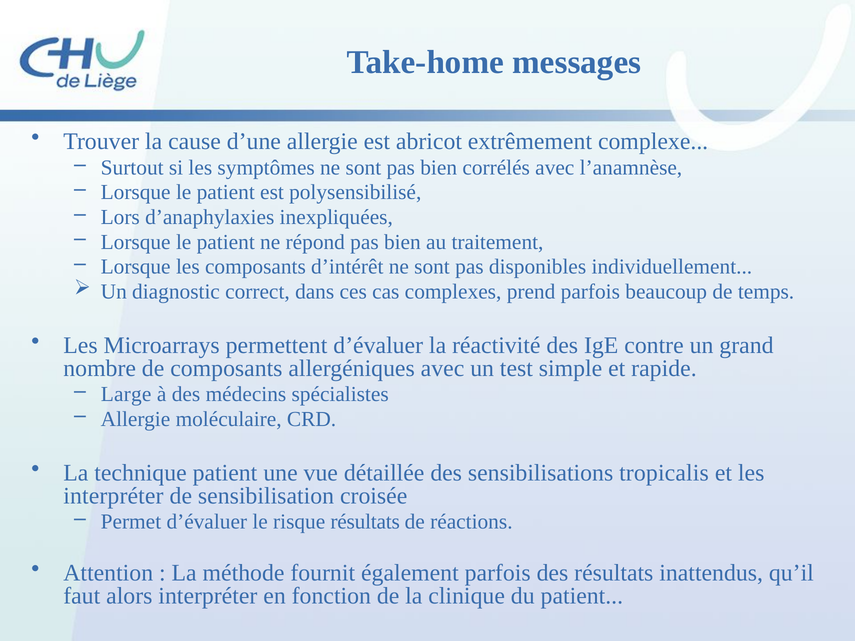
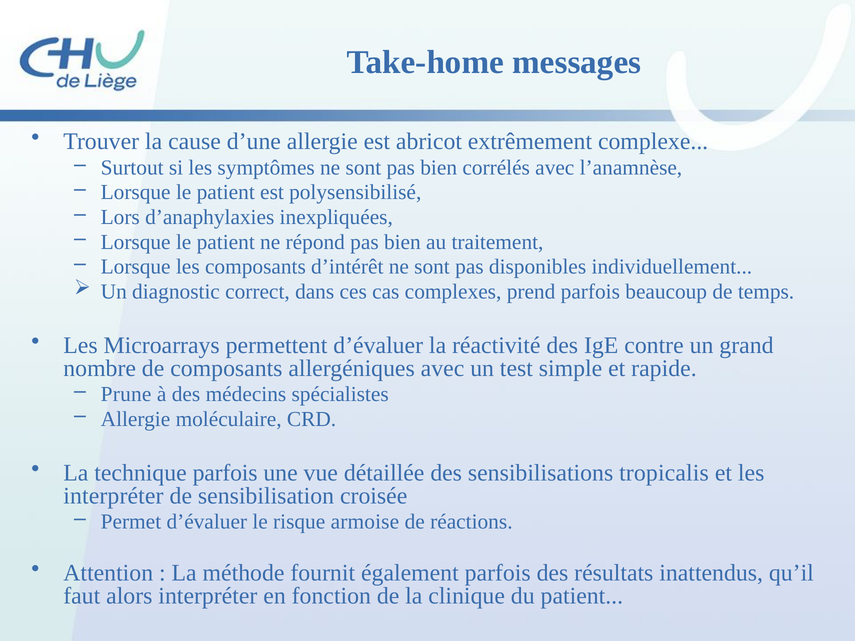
Large: Large -> Prune (126, 394)
technique patient: patient -> parfois (225, 473)
risque résultats: résultats -> armoise (365, 522)
